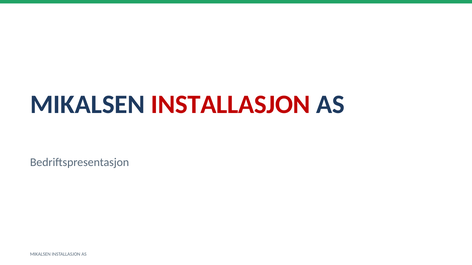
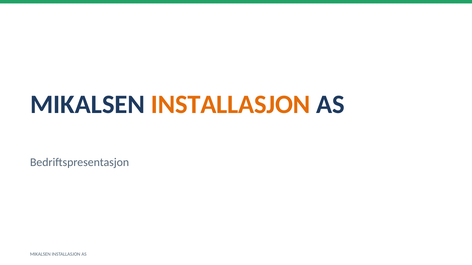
INSTALLASJON colour: red -> orange (231, 105)
